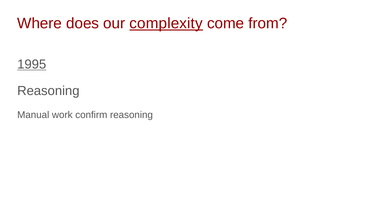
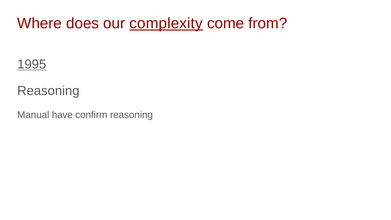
work: work -> have (62, 115)
